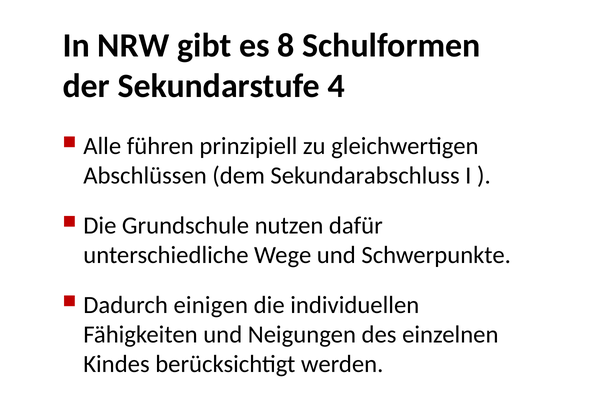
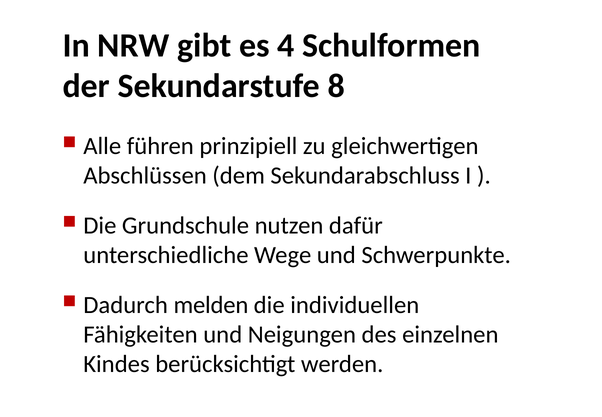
8: 8 -> 4 (286, 45)
4: 4 -> 8 (336, 86)
einigen: einigen -> melden (211, 305)
